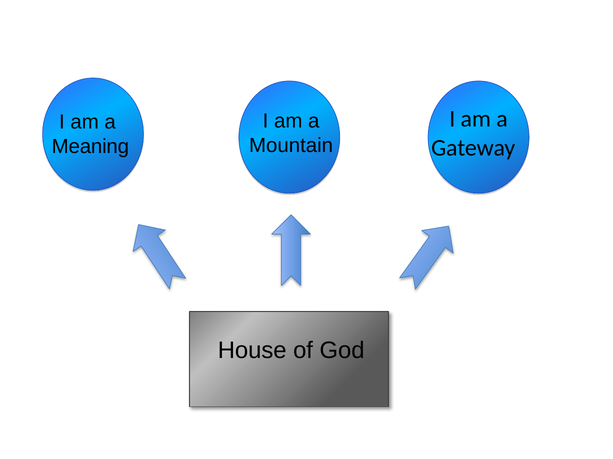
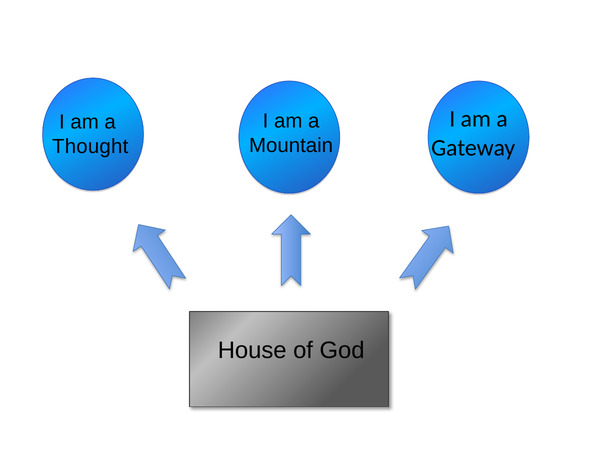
Meaning: Meaning -> Thought (90, 147)
